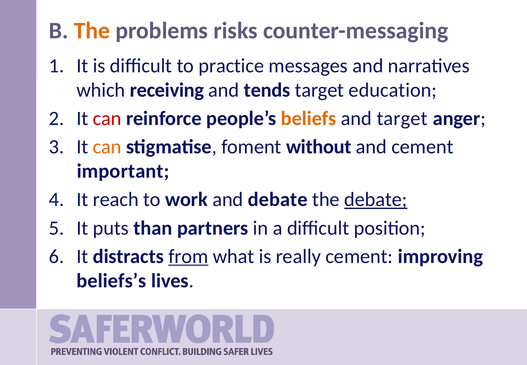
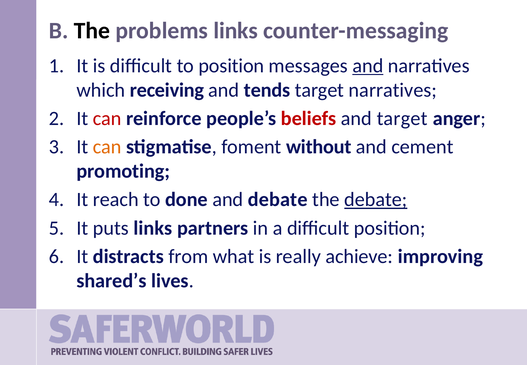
The colour: orange -> black (92, 31)
problems risks: risks -> links (236, 31)
to practice: practice -> position (231, 66)
and underline: none -> present (368, 66)
target education: education -> narratives (393, 90)
beliefs colour: orange -> red (309, 118)
important: important -> promoting (123, 171)
work: work -> done (186, 200)
puts than: than -> links (153, 228)
from underline: present -> none (188, 256)
really cement: cement -> achieve (359, 256)
beliefs’s: beliefs’s -> shared’s (111, 281)
